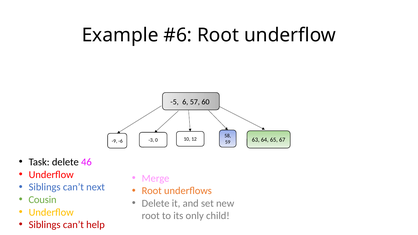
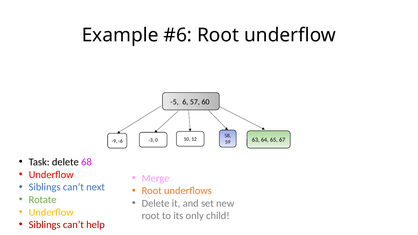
46: 46 -> 68 (86, 162)
Cousin: Cousin -> Rotate (43, 200)
